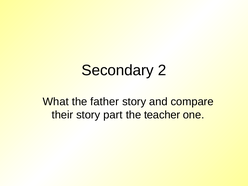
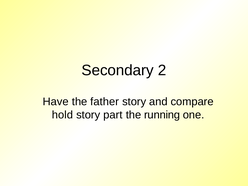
What: What -> Have (56, 102)
their: their -> hold (62, 115)
teacher: teacher -> running (162, 115)
